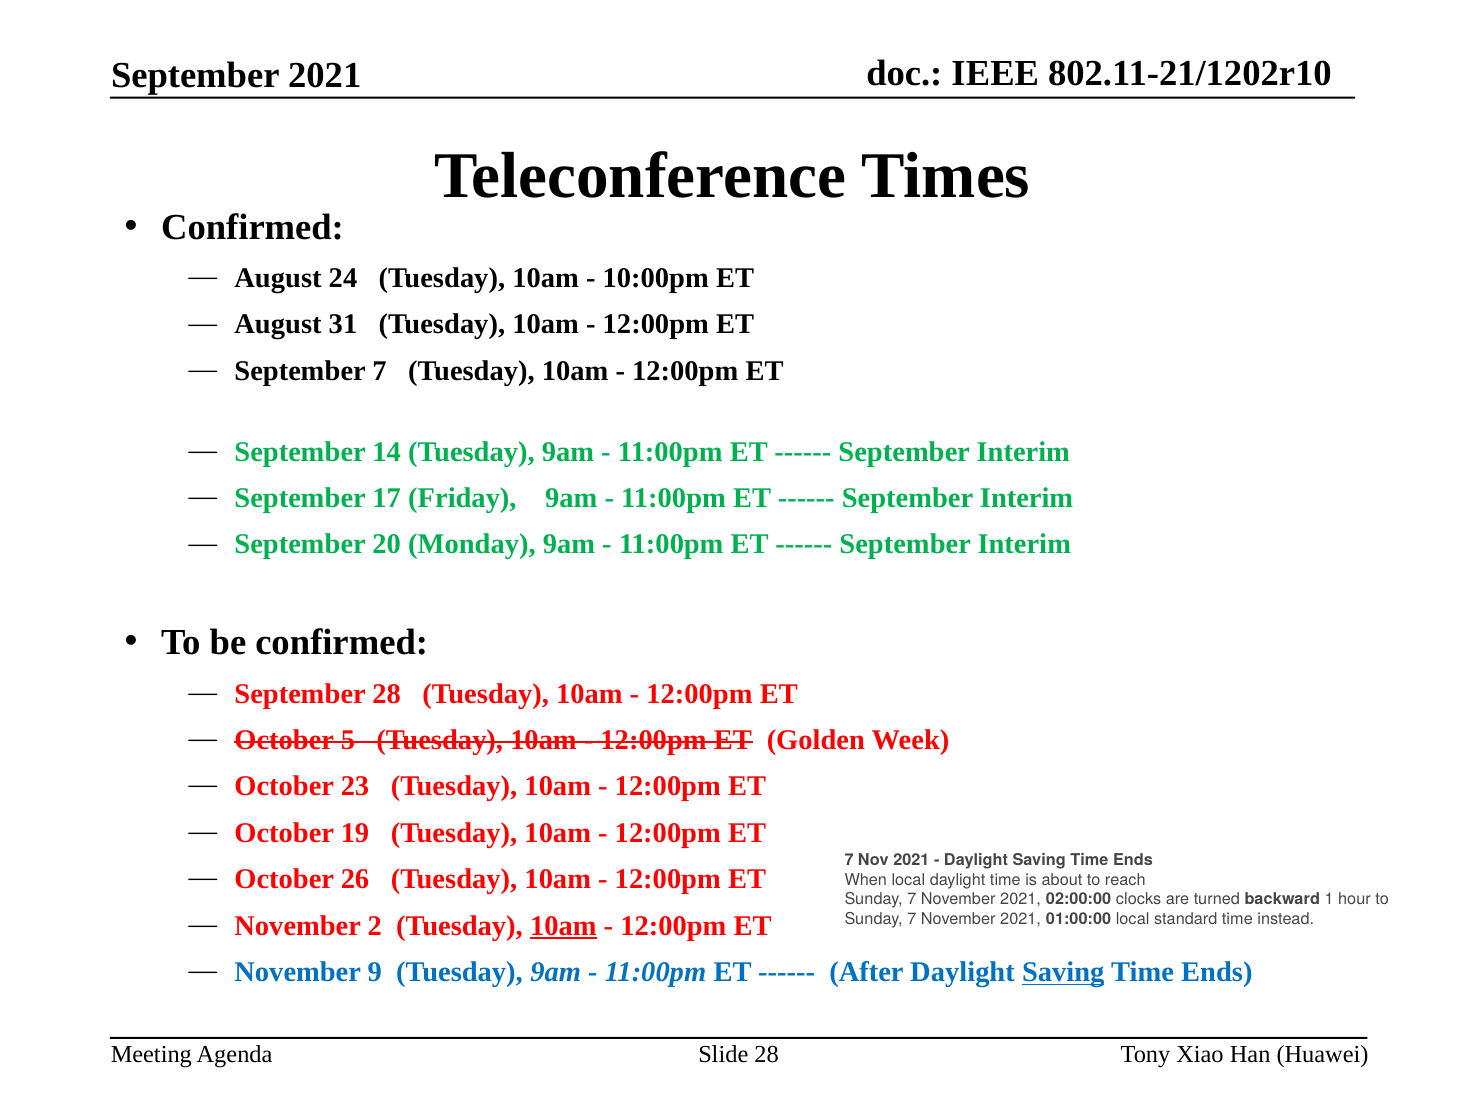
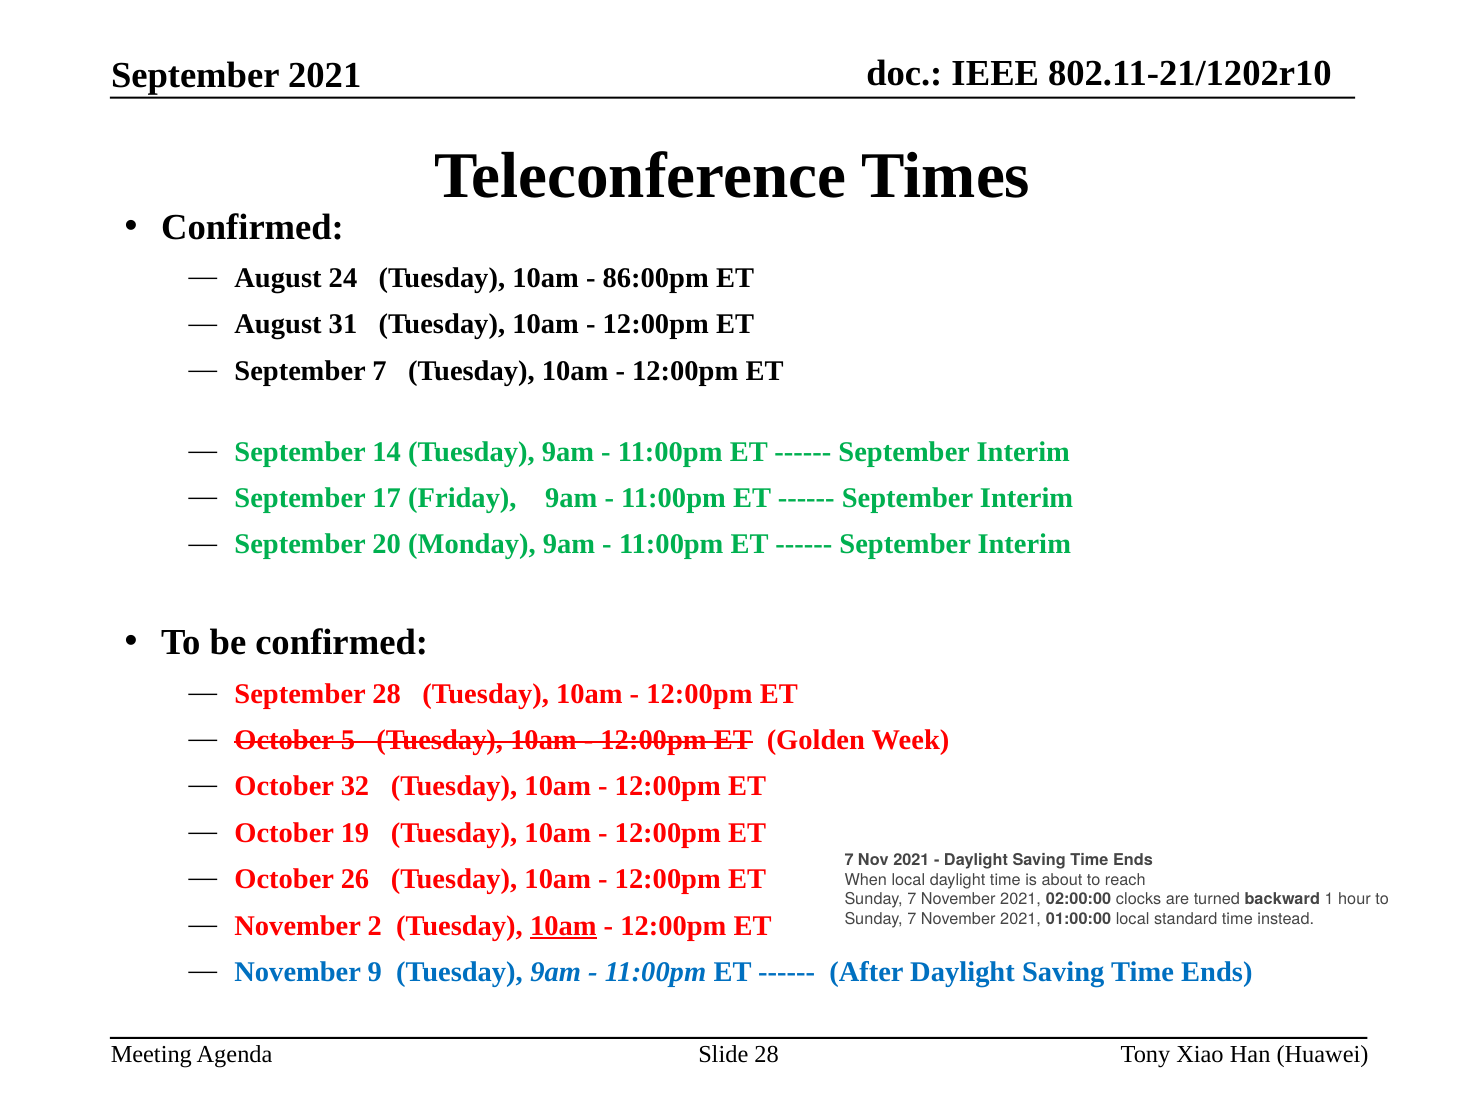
10:00pm: 10:00pm -> 86:00pm (656, 278)
23: 23 -> 32 (355, 786)
Saving underline: present -> none (1063, 972)
